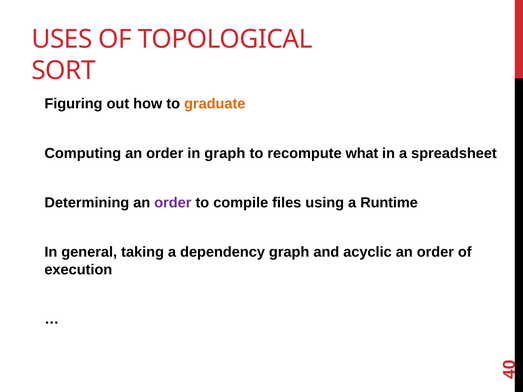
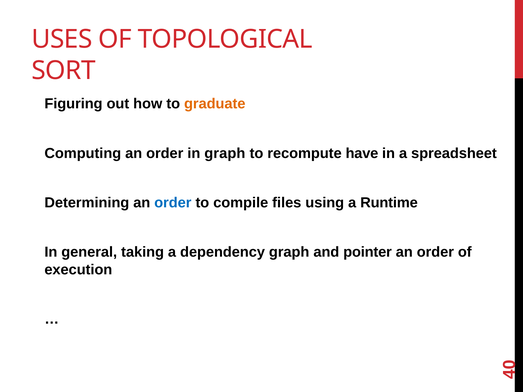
what: what -> have (362, 153)
order colour: purple -> blue (173, 203)
acyclic: acyclic -> pointer (368, 252)
